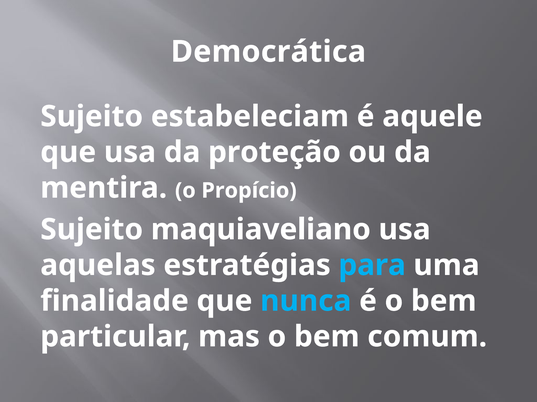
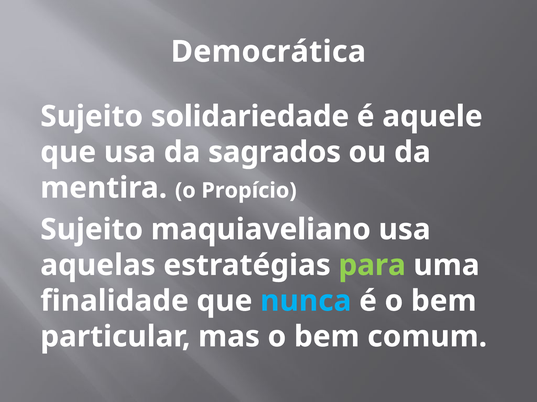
estabeleciam: estabeleciam -> solidariedade (250, 117)
proteção: proteção -> sagrados (275, 152)
para colour: light blue -> light green (372, 266)
